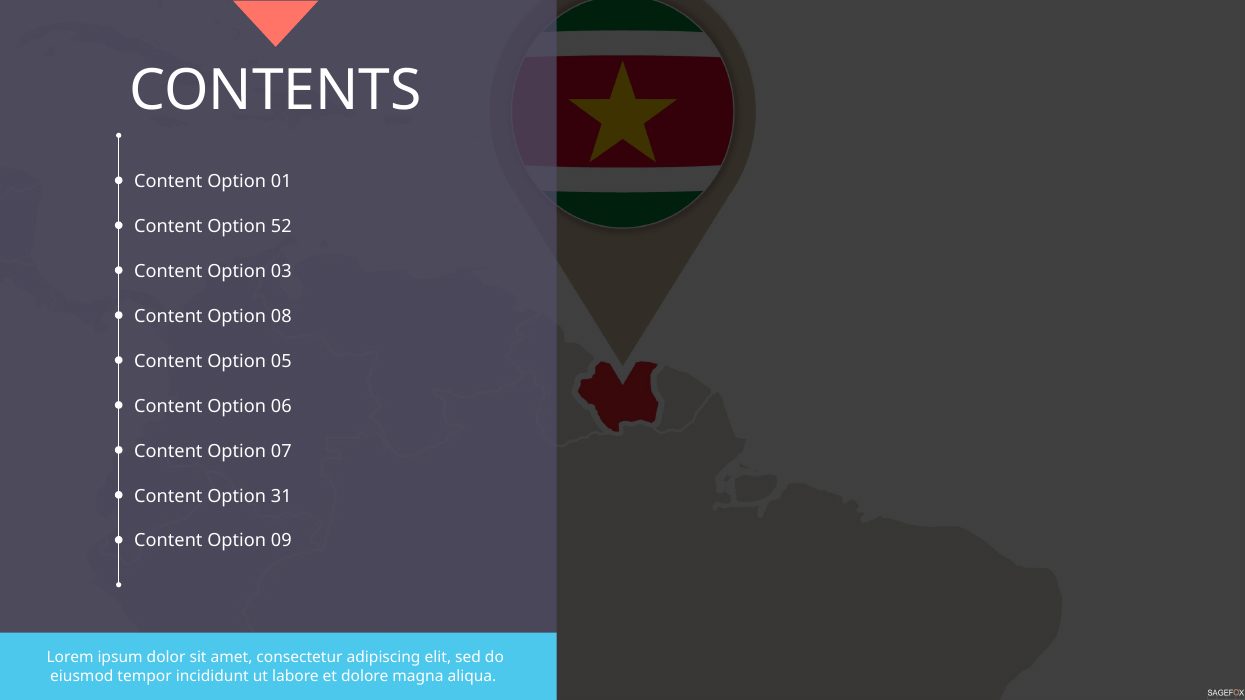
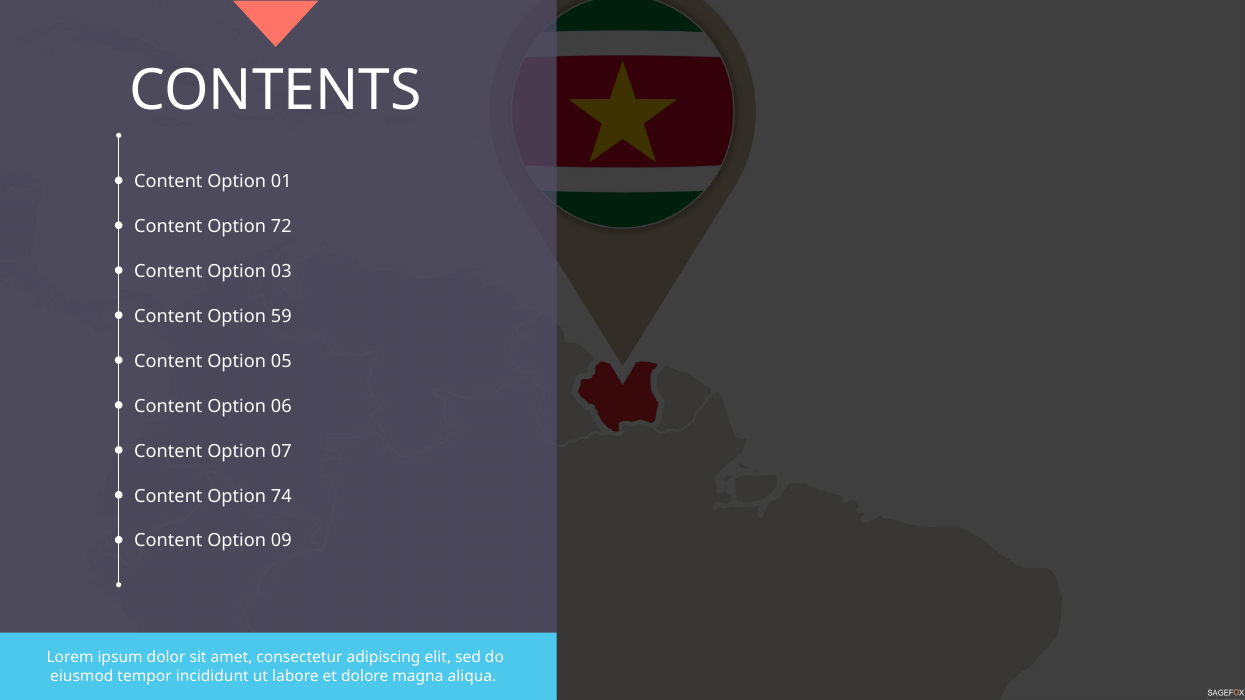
52: 52 -> 72 (281, 227)
08: 08 -> 59 (281, 317)
31: 31 -> 74 (281, 496)
